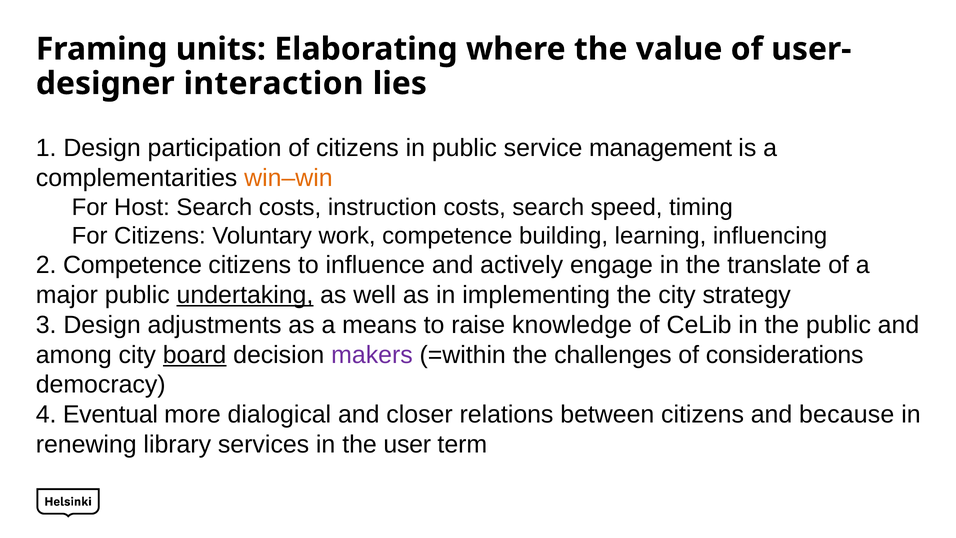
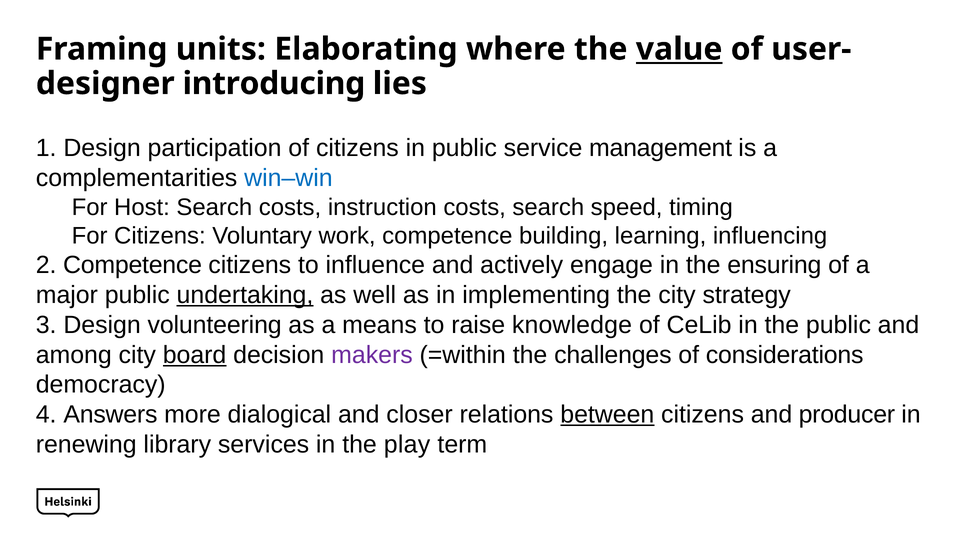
value underline: none -> present (679, 49)
interaction: interaction -> introducing (274, 84)
win–win colour: orange -> blue (288, 178)
translate: translate -> ensuring (774, 265)
adjustments: adjustments -> volunteering (215, 325)
Eventual: Eventual -> Answers (110, 414)
between underline: none -> present (607, 414)
because: because -> producer (847, 414)
user: user -> play (407, 444)
